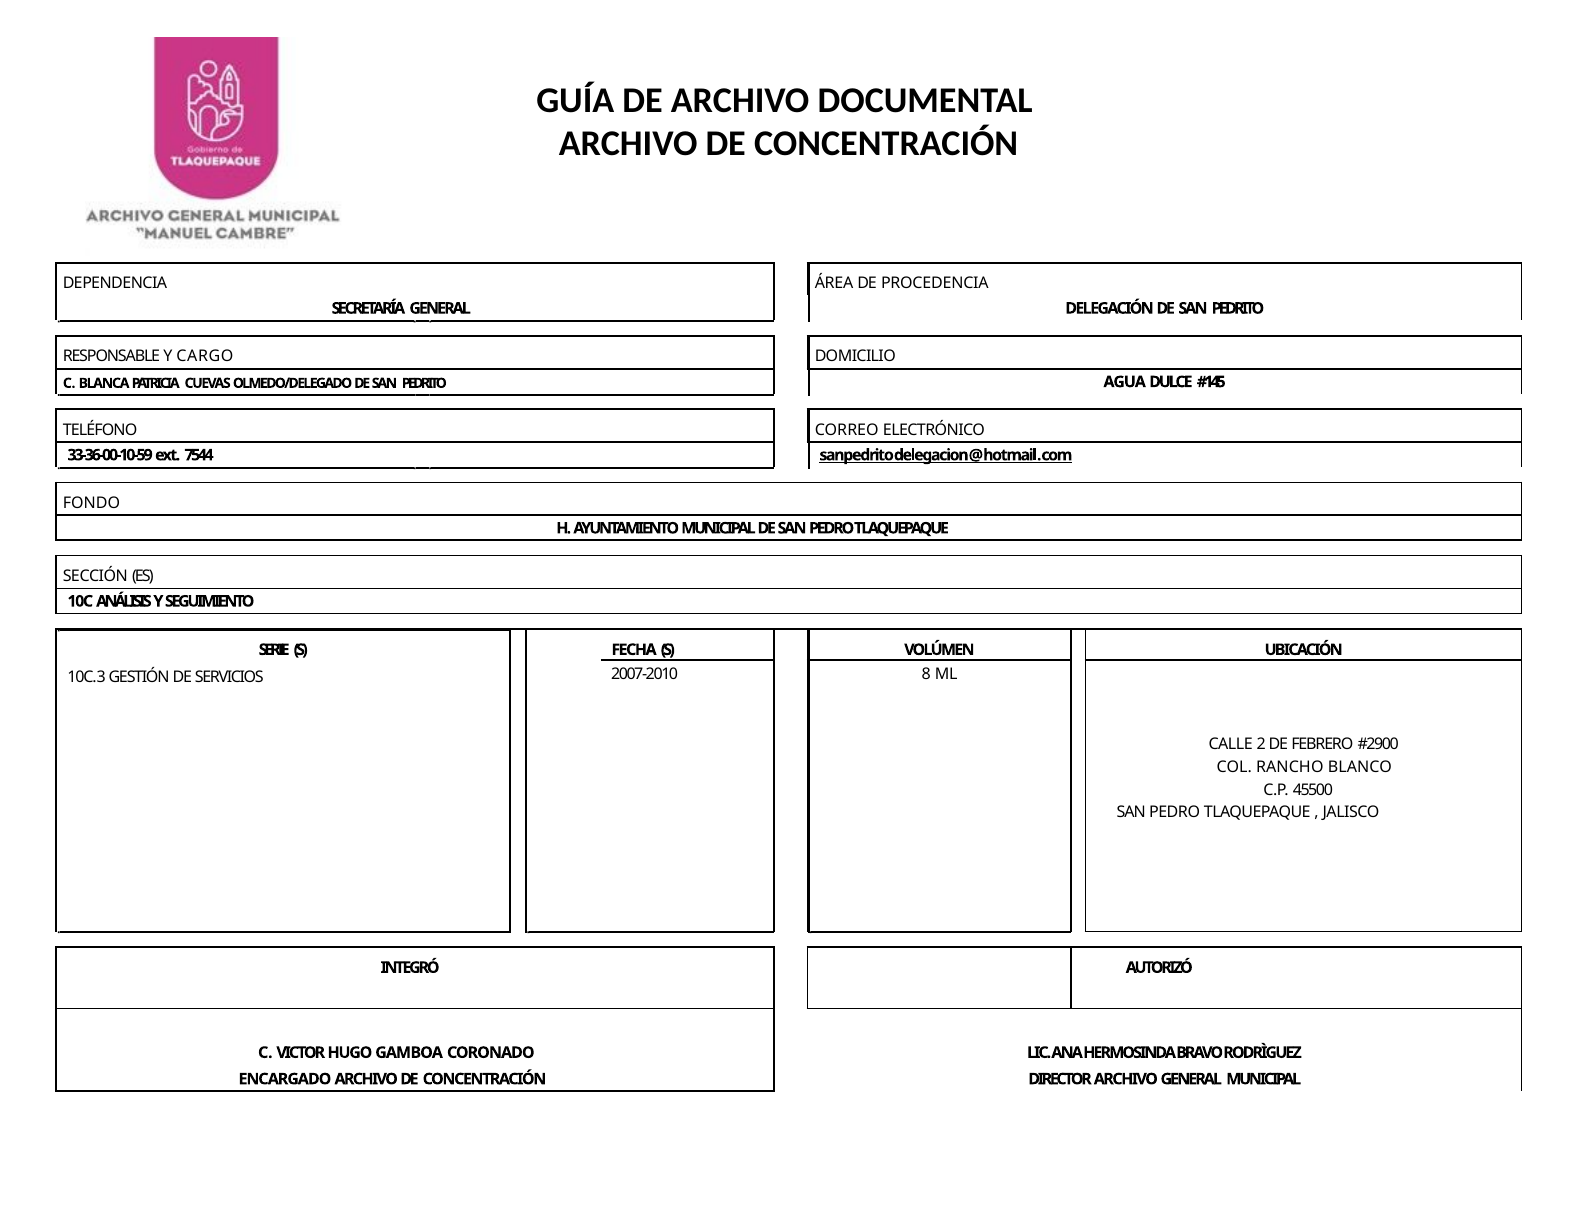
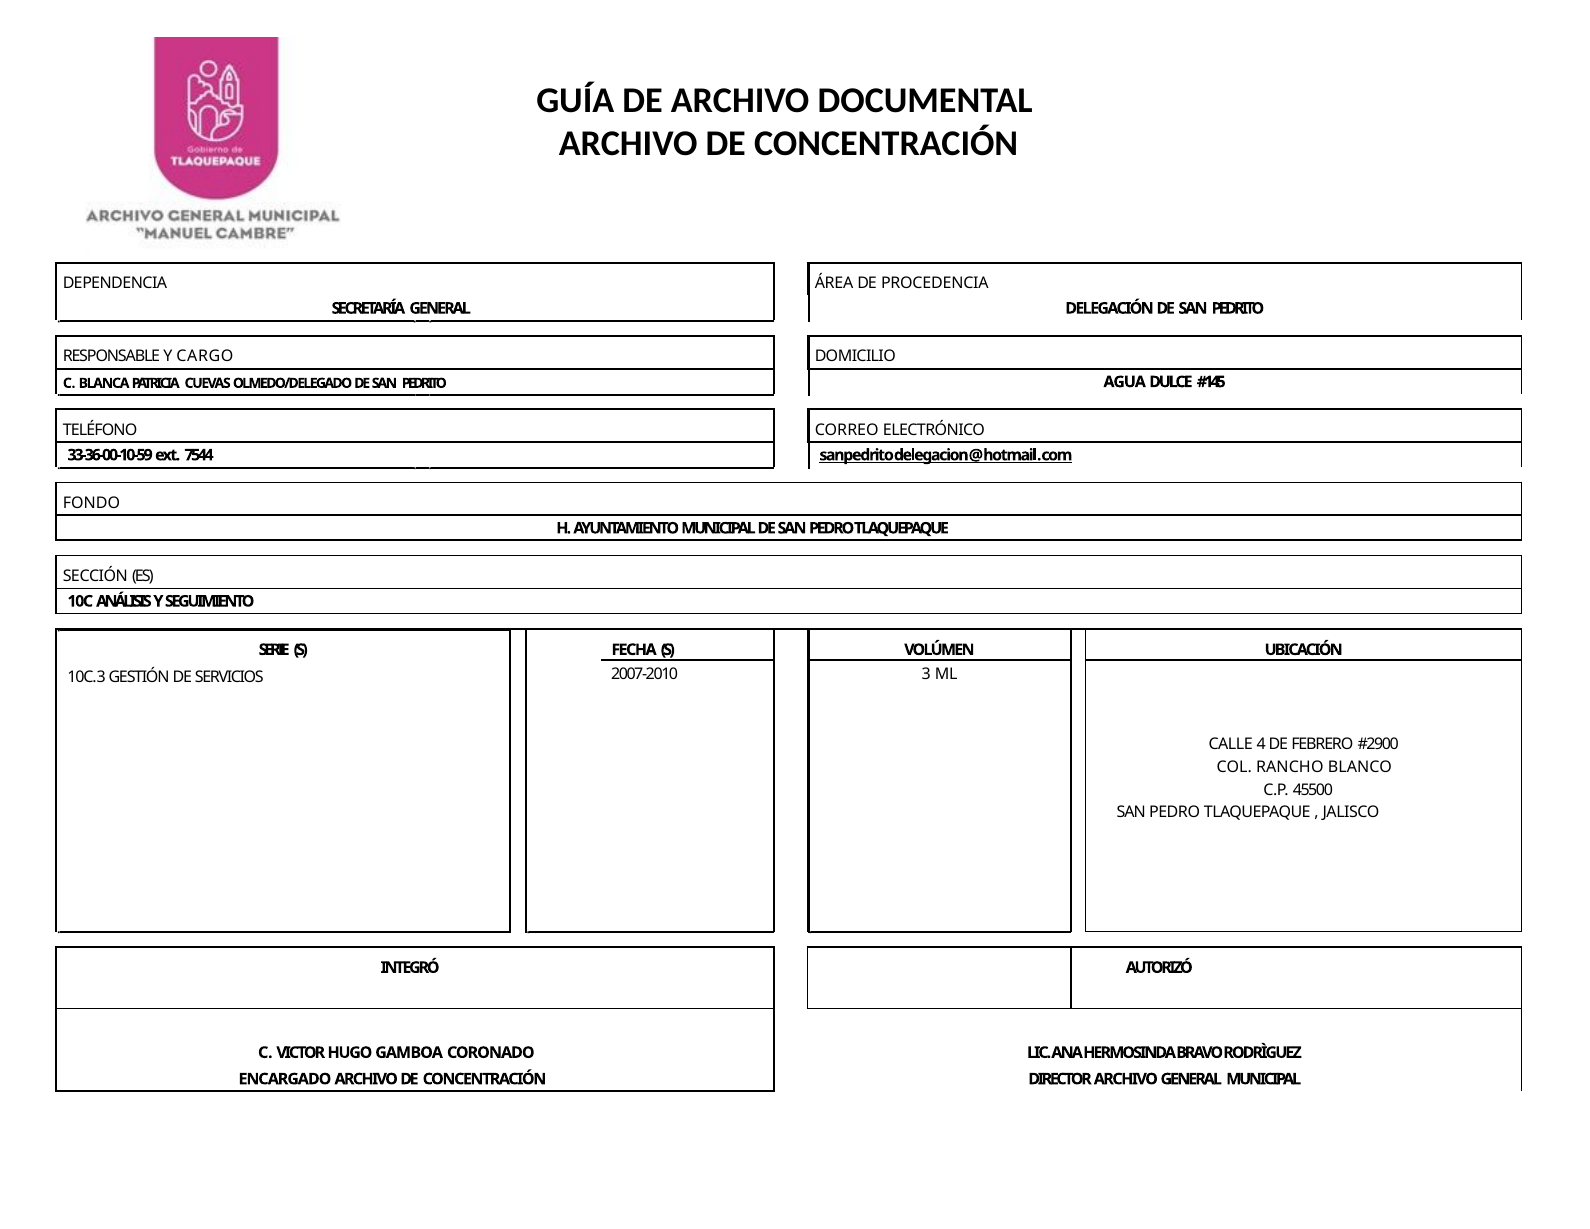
8: 8 -> 3 (926, 674)
2: 2 -> 4 (1261, 744)
